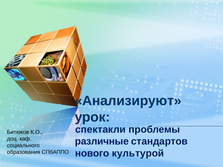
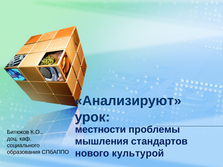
спектакли: спектакли -> местности (101, 130)
различные: различные -> мышления (102, 142)
